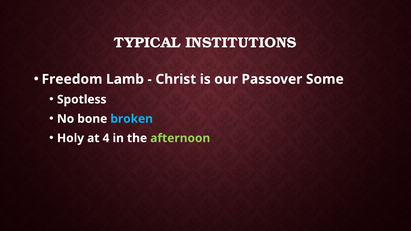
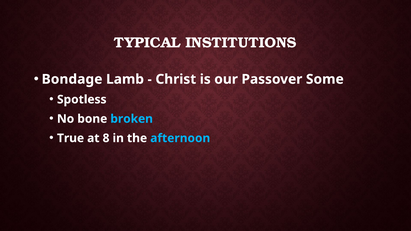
Freedom: Freedom -> Bondage (72, 79)
Holy: Holy -> True (71, 138)
4: 4 -> 8 (106, 138)
afternoon colour: light green -> light blue (180, 138)
